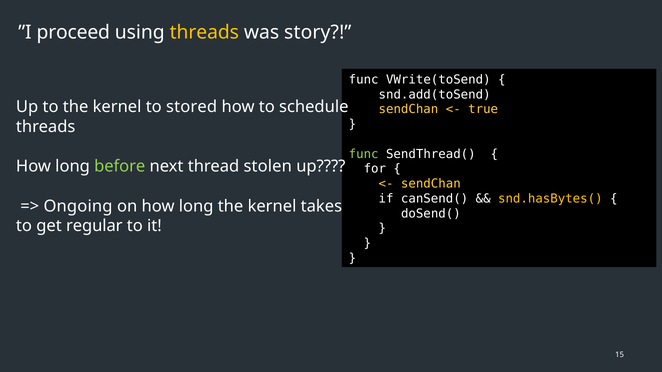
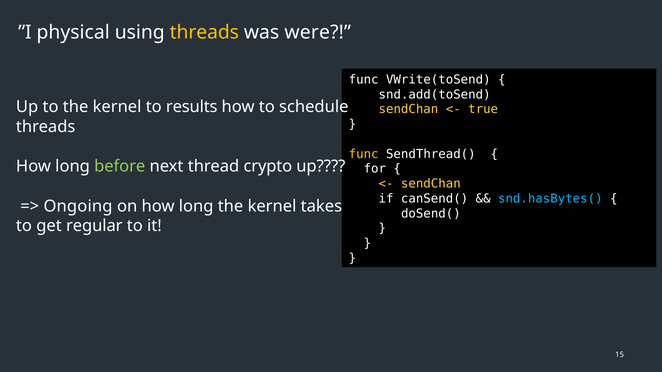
proceed: proceed -> physical (73, 32)
story: story -> were (318, 32)
stored: stored -> results (192, 107)
func colour: light green -> yellow (364, 154)
stolen: stolen -> crypto (268, 167)
snd.hasBytes( colour: yellow -> light blue (550, 199)
